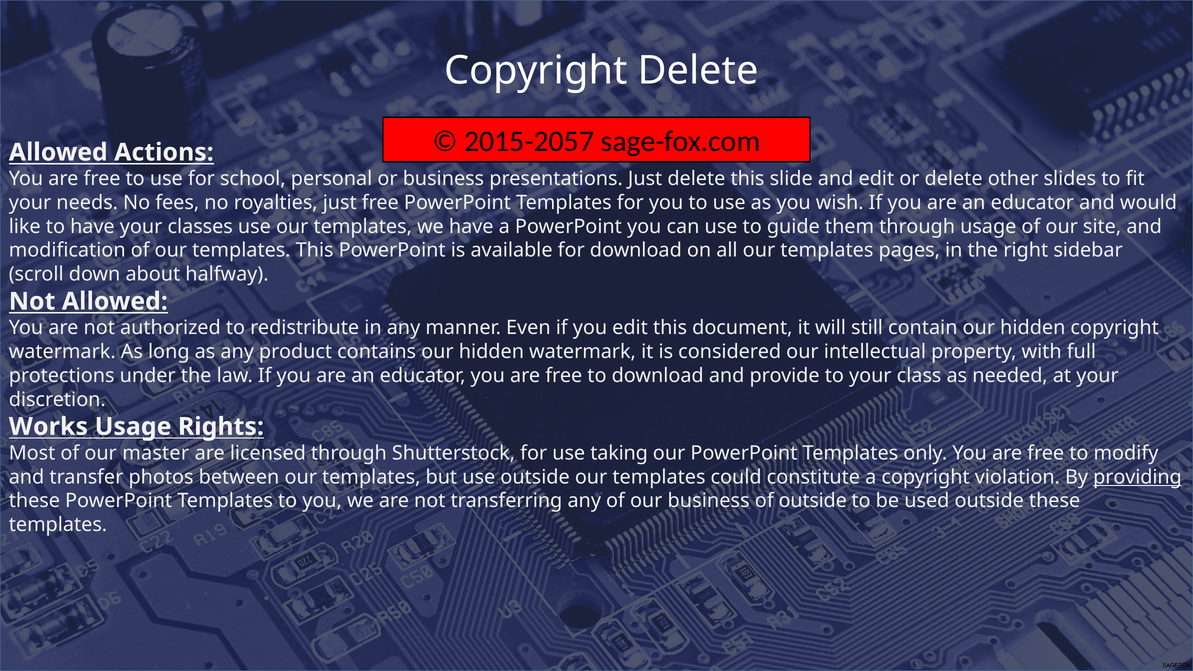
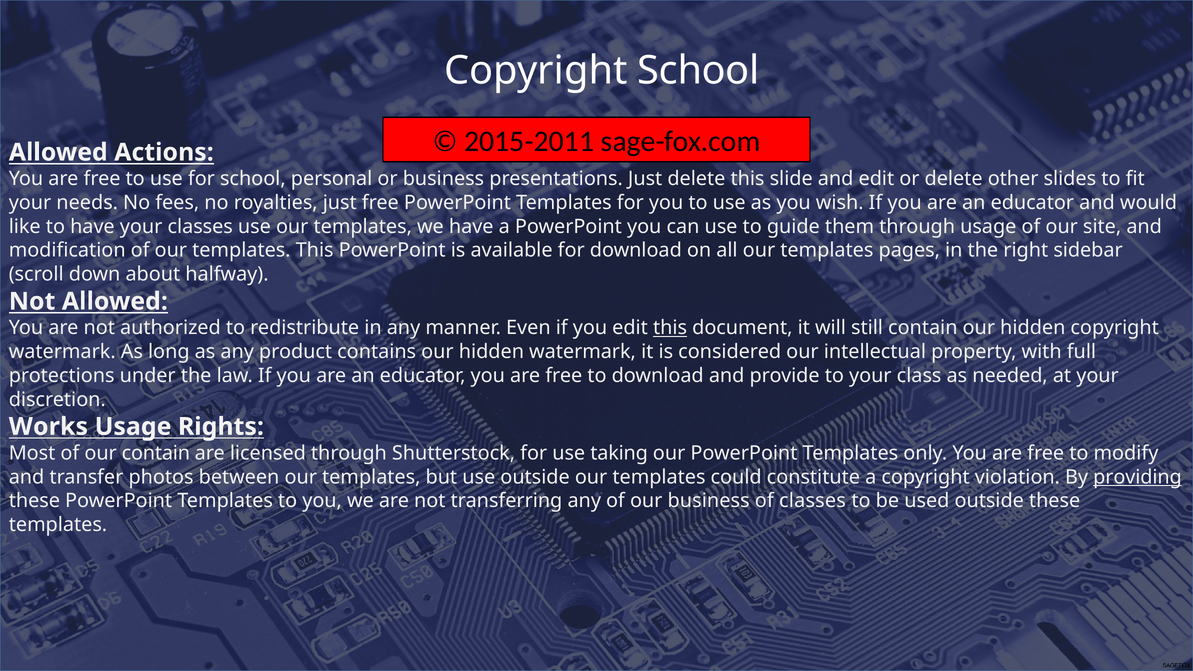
Copyright Delete: Delete -> School (698, 71)
2015-2057: 2015-2057 -> 2015-2011 (529, 142)
this underline: none -> present (670, 328)
our master: master -> contain (156, 453)
of outside: outside -> classes (812, 501)
